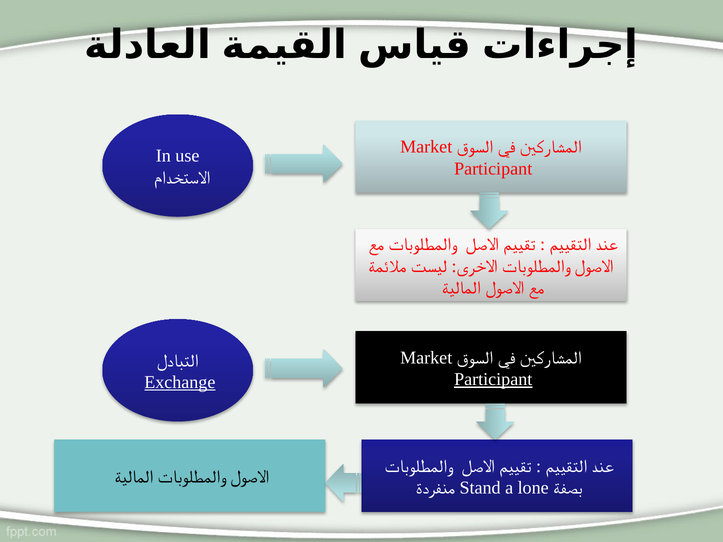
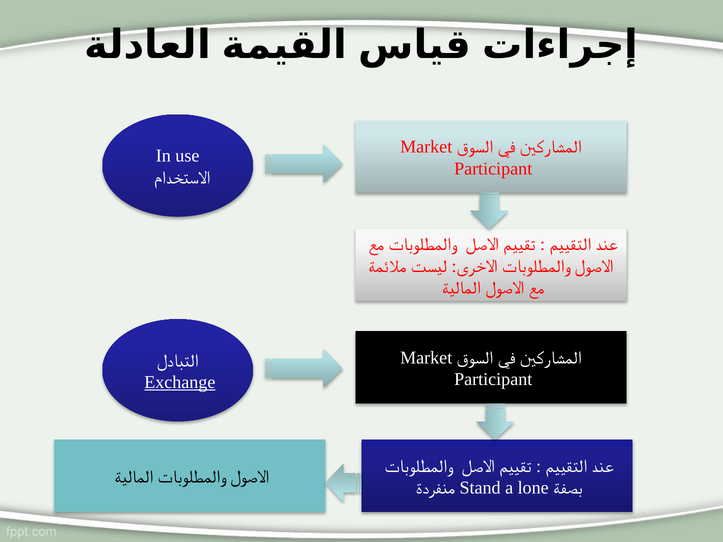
Participant underline: present -> none (493, 380)
